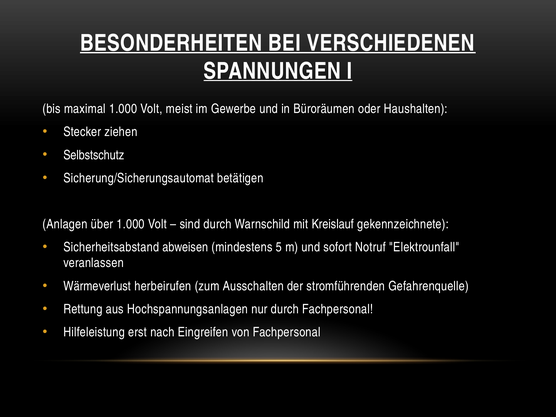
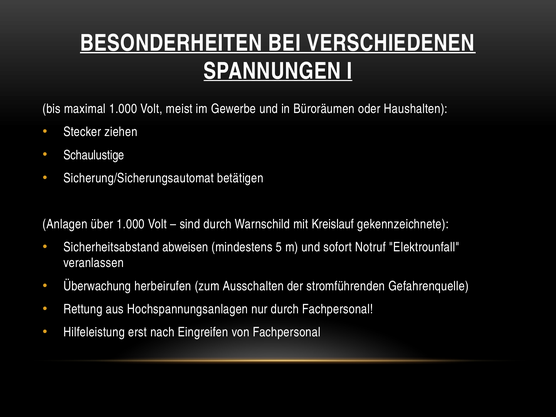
Selbstschutz: Selbstschutz -> Schaulustige (94, 155)
Wärmeverlust: Wärmeverlust -> Überwachung (97, 286)
